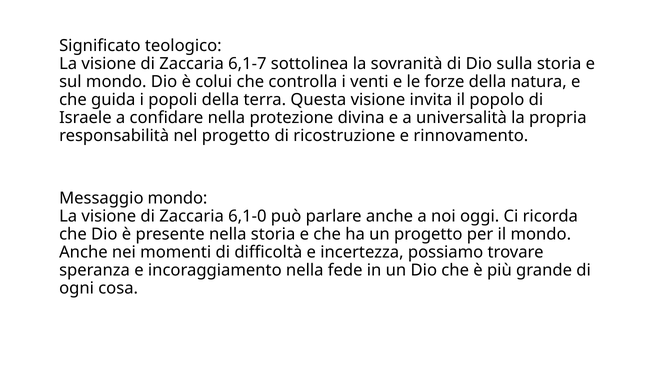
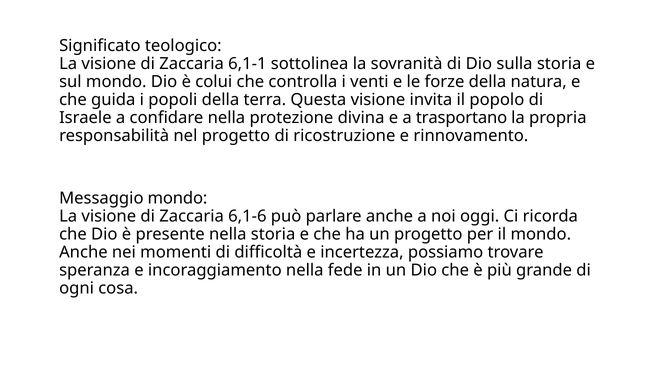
6,1-7: 6,1-7 -> 6,1-1 (247, 64)
universalità: universalità -> trasportano (462, 118)
6,1-0: 6,1-0 -> 6,1-6 (247, 216)
